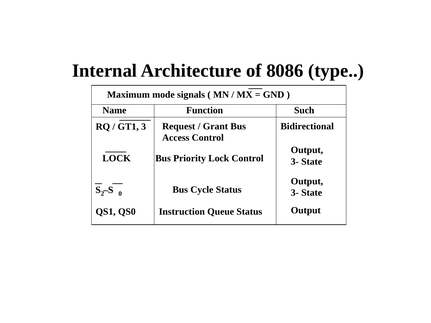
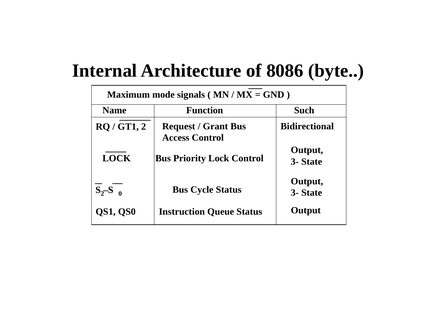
type: type -> byte (336, 71)
GT1 3: 3 -> 2 (144, 127)
